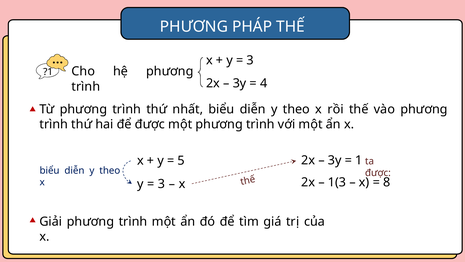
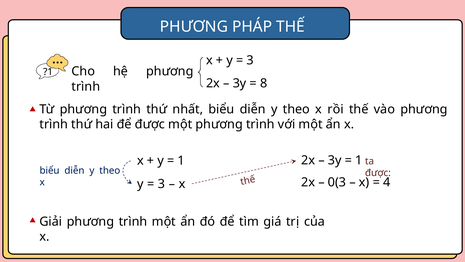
4: 4 -> 8 (264, 83)
5: 5 -> 1 (181, 160)
1(3: 1(3 -> 0(3 (337, 182)
8: 8 -> 4 (387, 182)
